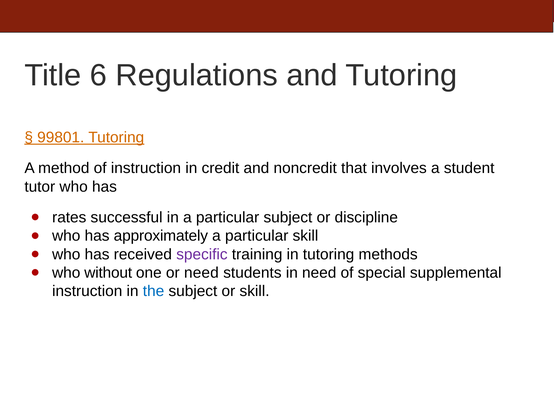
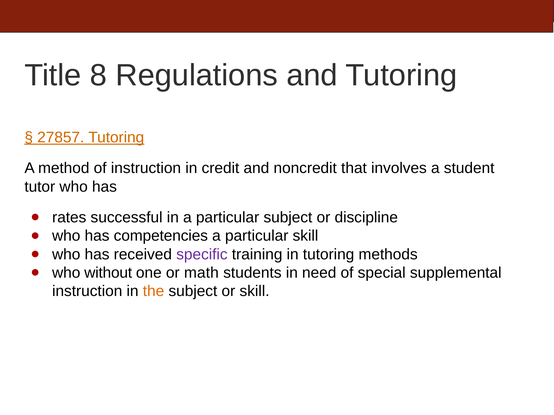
6: 6 -> 8 (98, 75)
99801: 99801 -> 27857 (61, 138)
approximately: approximately -> competencies (161, 236)
or need: need -> math (201, 273)
the colour: blue -> orange (154, 292)
